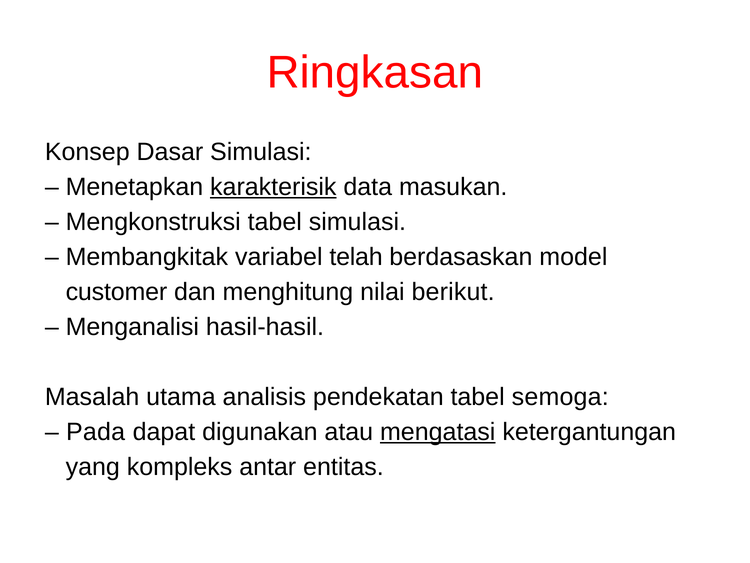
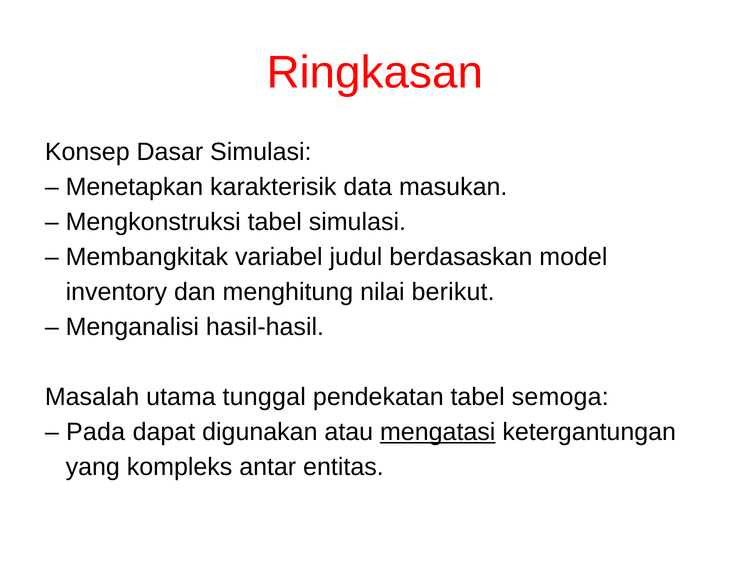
karakterisik underline: present -> none (273, 187)
telah: telah -> judul (356, 257)
customer: customer -> inventory (116, 292)
analisis: analisis -> tunggal (264, 397)
